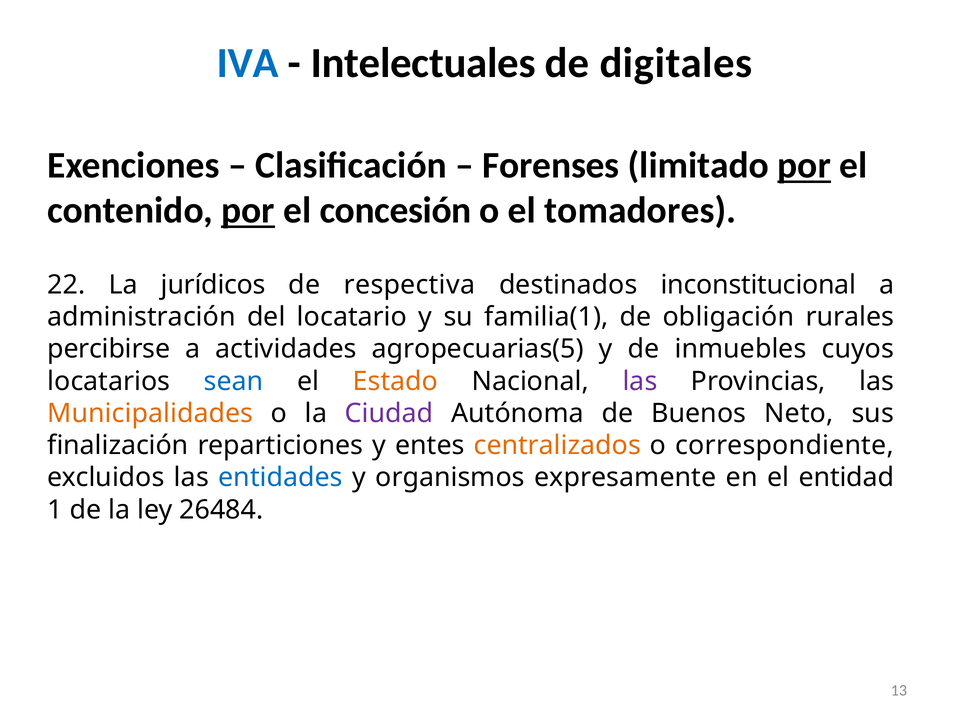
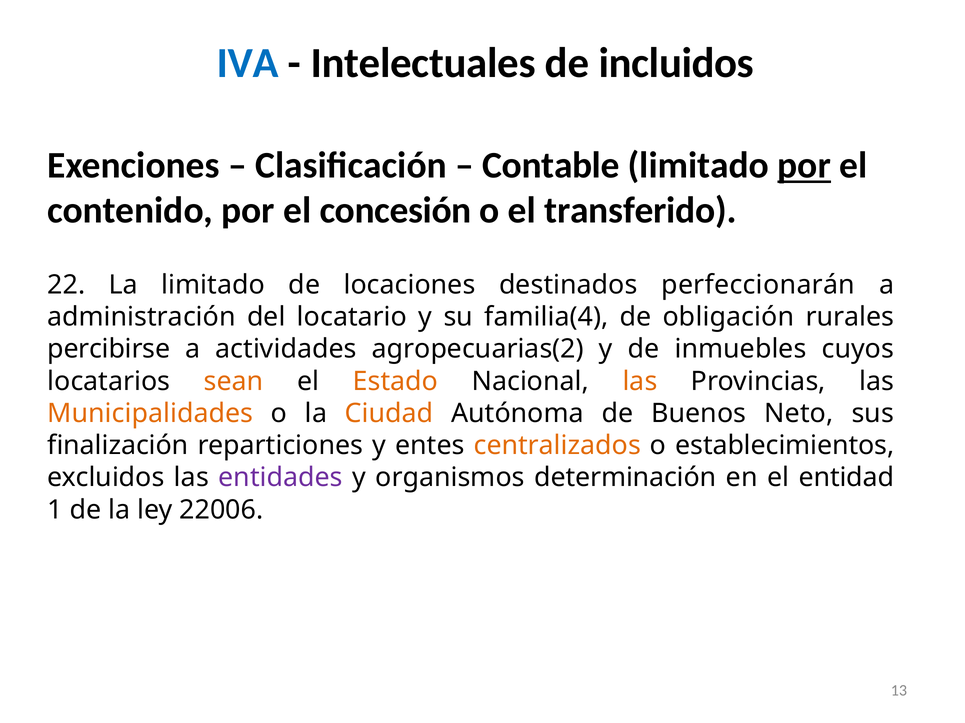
digitales: digitales -> incluidos (676, 63)
Forenses: Forenses -> Contable (551, 166)
por underline: present -> none (248, 211)
tomadores: tomadores -> transferido (641, 211)
La jurídicos: jurídicos -> limitado (213, 285)
respectiva: respectiva -> locaciones (410, 285)
inconstitucional: inconstitucional -> perfeccionarán (758, 285)
familia(1: familia(1 -> familia(4 (546, 317)
agropecuarias(5: agropecuarias(5 -> agropecuarias(2 (478, 349)
sean colour: blue -> orange (234, 382)
las colour: purple -> orange (640, 382)
Ciudad colour: purple -> orange (389, 414)
correspondiente: correspondiente -> establecimientos (785, 446)
entidades colour: blue -> purple (281, 478)
expresamente: expresamente -> determinación (625, 478)
26484: 26484 -> 22006 (221, 510)
